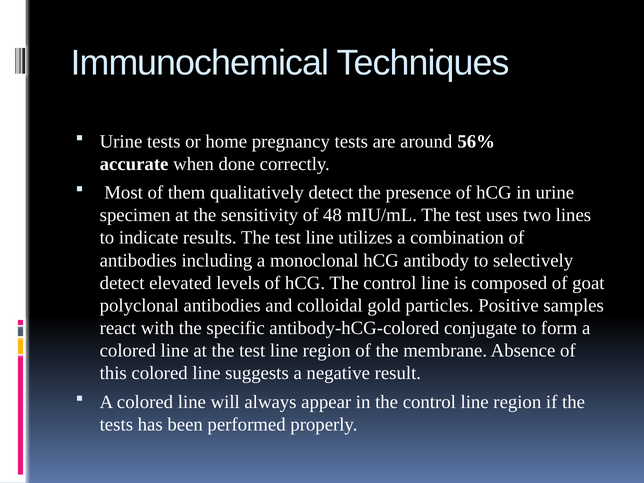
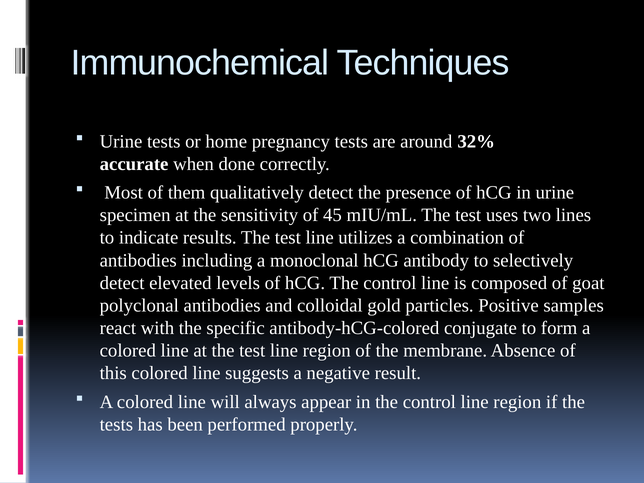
56%: 56% -> 32% (476, 141)
48: 48 -> 45 (332, 215)
